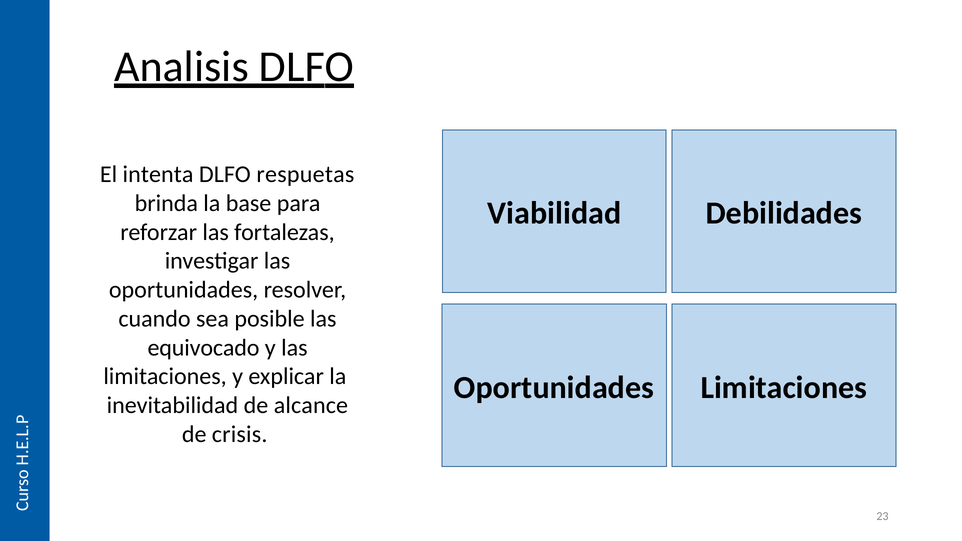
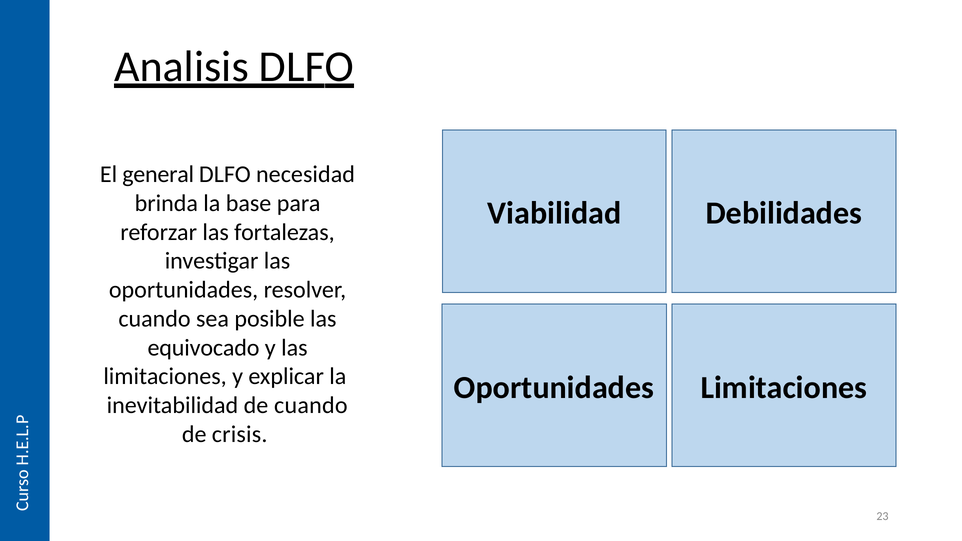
intenta: intenta -> general (158, 175)
respuetas: respuetas -> necesidad (306, 175)
de alcance: alcance -> cuando (311, 405)
